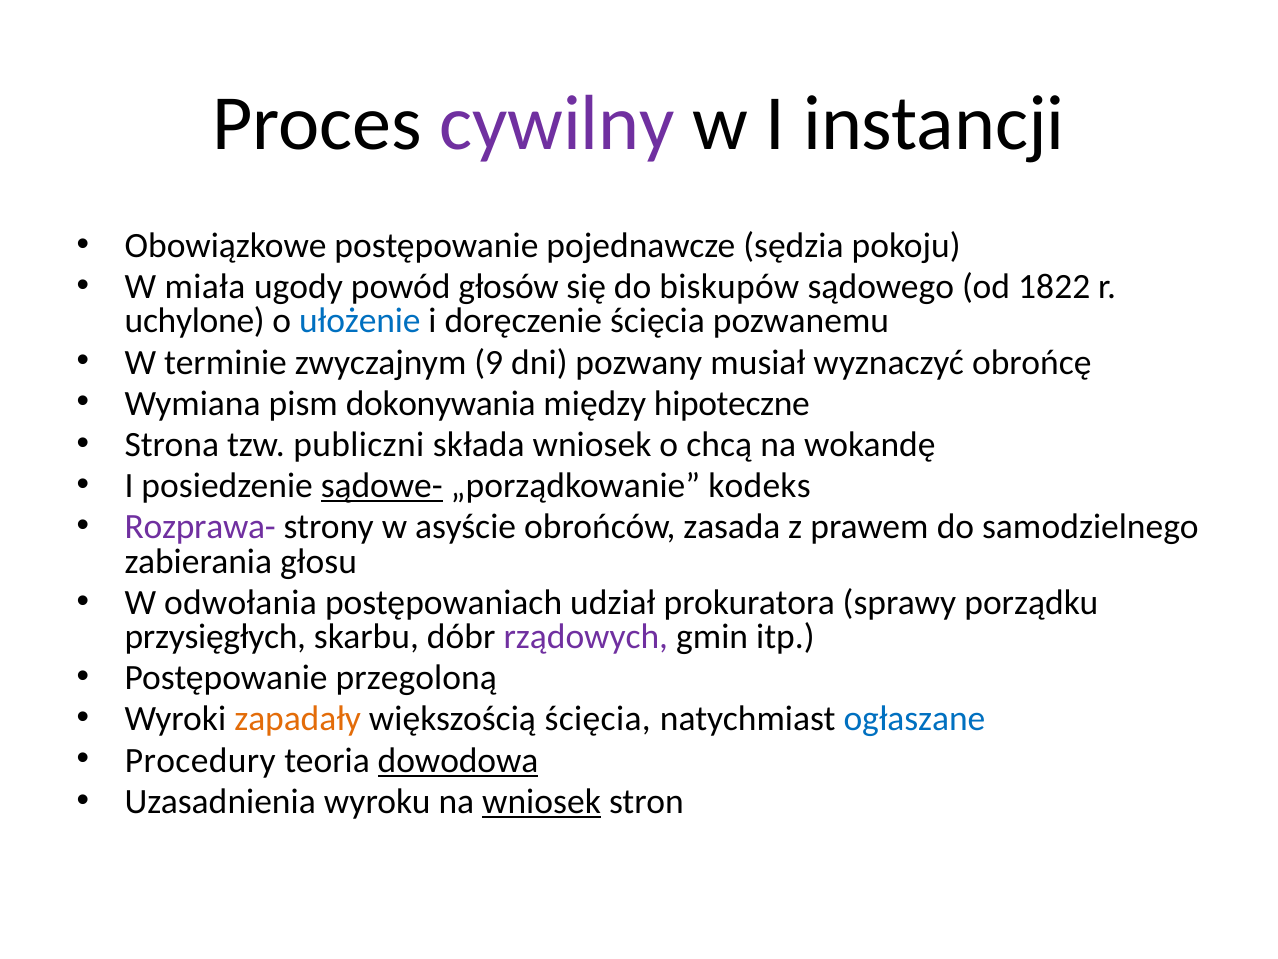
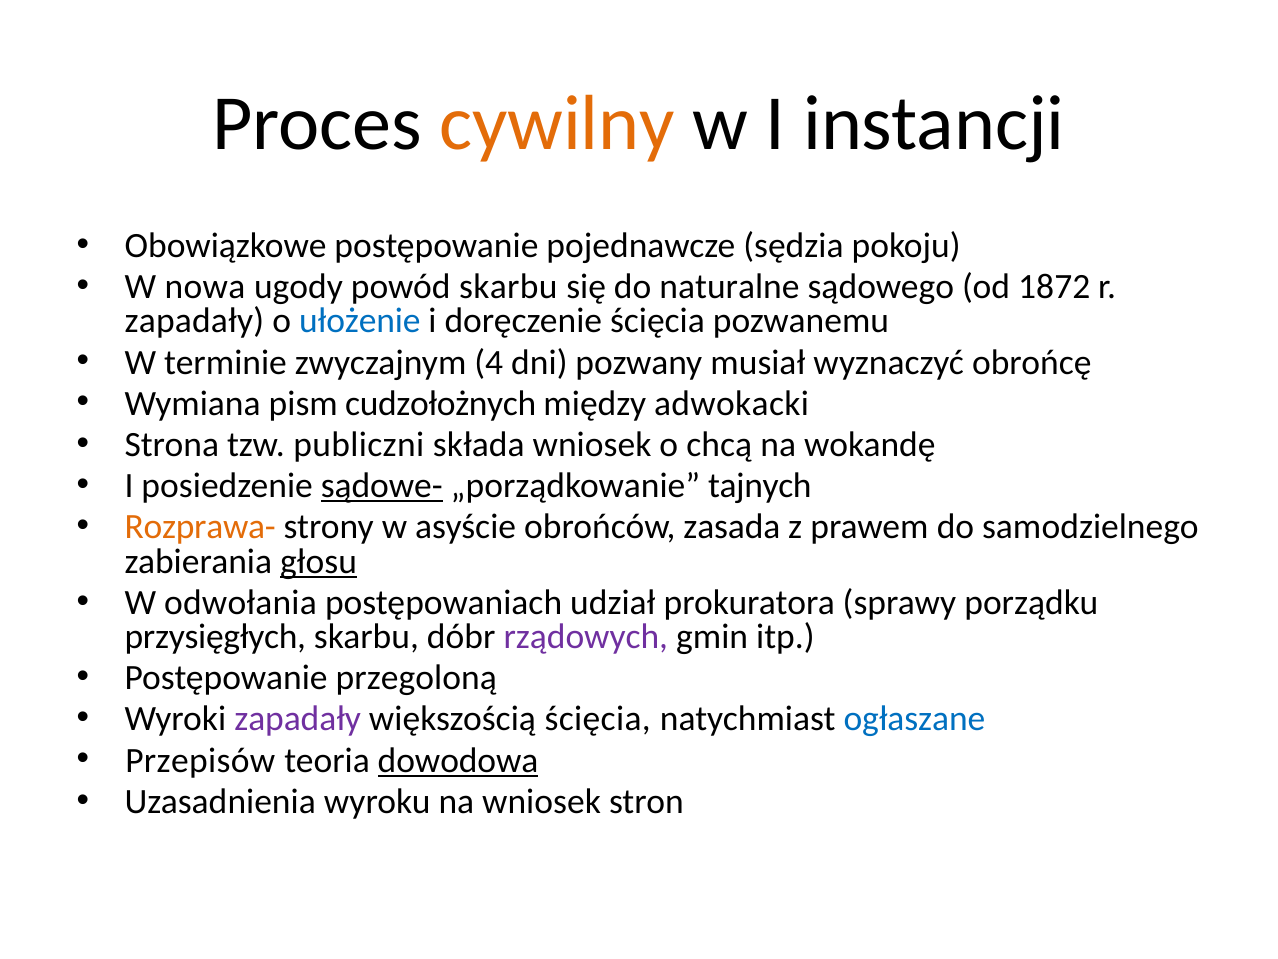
cywilny colour: purple -> orange (557, 124)
miała: miała -> nowa (205, 287)
powód głosów: głosów -> skarbu (508, 287)
biskupów: biskupów -> naturalne (730, 287)
1822: 1822 -> 1872 (1054, 287)
uchylone: uchylone -> zapadały (194, 321)
9: 9 -> 4 (489, 362)
dokonywania: dokonywania -> cudzołożnych (441, 403)
hipoteczne: hipoteczne -> adwokacki (732, 403)
kodeks: kodeks -> tajnych (760, 486)
Rozprawa- colour: purple -> orange (200, 527)
głosu underline: none -> present (318, 561)
zapadały colour: orange -> purple (298, 719)
Procedury: Procedury -> Przepisów (200, 760)
wniosek underline: present -> none (542, 801)
